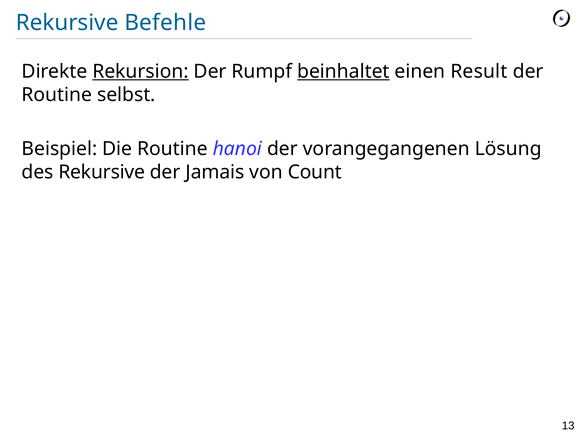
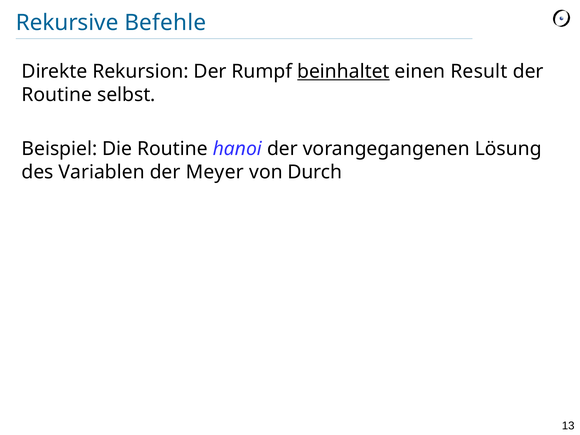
Rekursion underline: present -> none (140, 72)
des Rekursive: Rekursive -> Variablen (102, 172)
Jamais: Jamais -> Meyer (215, 172)
Count: Count -> Durch (315, 172)
